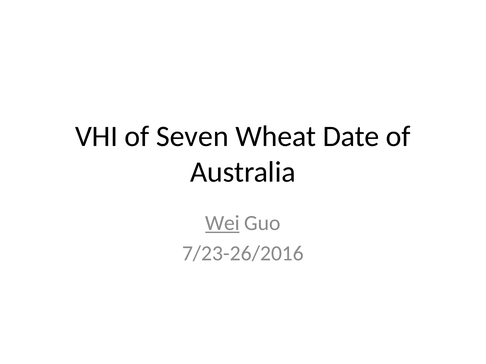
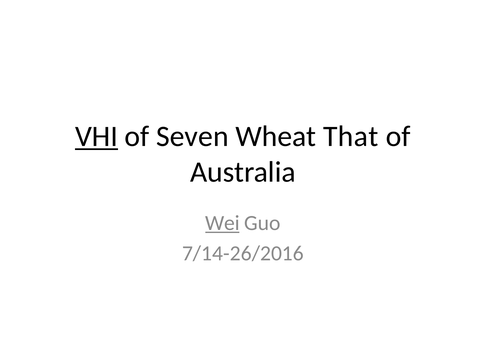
VHI underline: none -> present (97, 137)
Date: Date -> That (351, 137)
7/23-26/2016: 7/23-26/2016 -> 7/14-26/2016 (243, 254)
